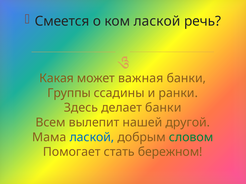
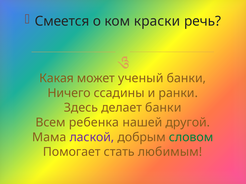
ком лаской: лаской -> краски (157, 21)
важная: важная -> ученый (141, 78)
Группы: Группы -> Ничего (69, 93)
вылепит: вылепит -> ребенка (94, 123)
лаской colour: blue -> purple (92, 138)
бережном: бережном -> любимым (170, 152)
